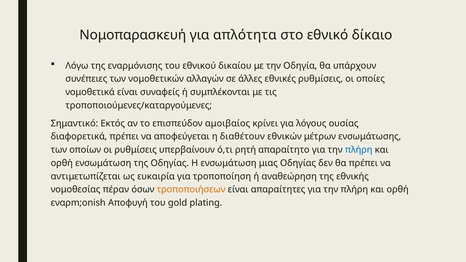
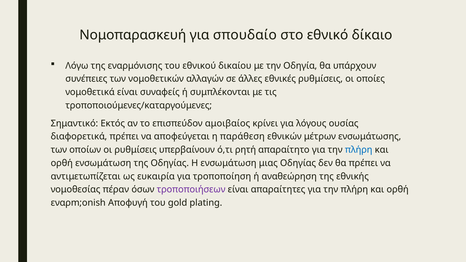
απλότητα: απλότητα -> σπουδαίο (245, 35)
διαθέτουν: διαθέτουν -> παράθεση (242, 137)
τροποποιήσεων colour: orange -> purple (191, 190)
